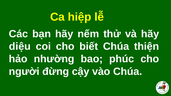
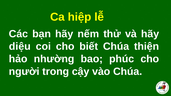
đừng: đừng -> trong (56, 72)
